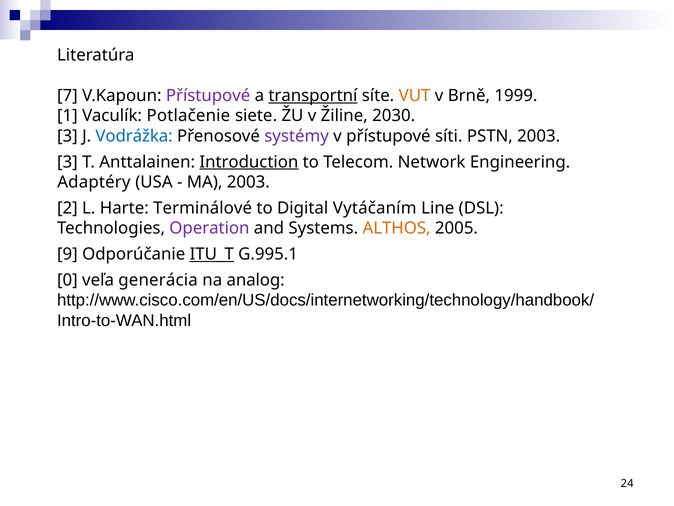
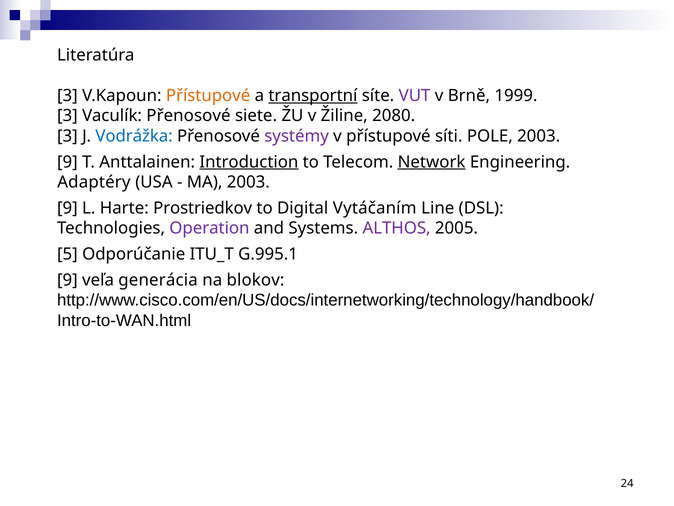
7: 7 -> 3 (67, 96)
Přístupové colour: purple -> orange (208, 96)
VUT colour: orange -> purple (415, 96)
1: 1 -> 3 (67, 116)
Vaculík Potlačenie: Potlačenie -> Přenosové (188, 116)
2030: 2030 -> 2080 (394, 116)
PSTN: PSTN -> POLE (490, 136)
3: 3 -> 9 (67, 162)
Network underline: none -> present (432, 162)
2: 2 -> 9 (67, 208)
Terminálové: Terminálové -> Prostriedkov (203, 208)
ALTHOS colour: orange -> purple (397, 228)
9: 9 -> 5 (67, 254)
ITU_T underline: present -> none (212, 254)
0: 0 -> 9 (67, 280)
analog: analog -> blokov (256, 280)
